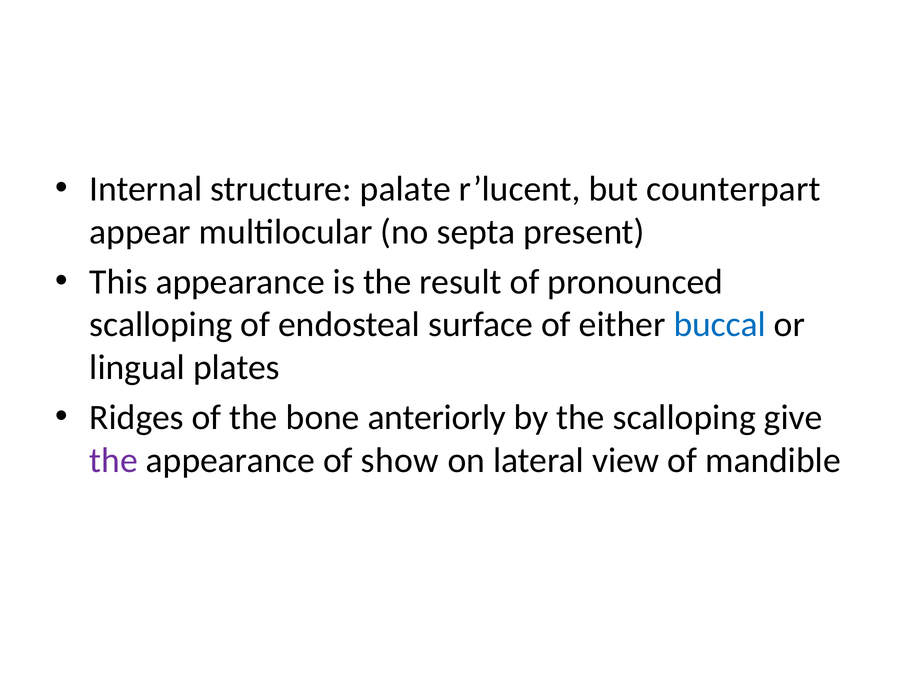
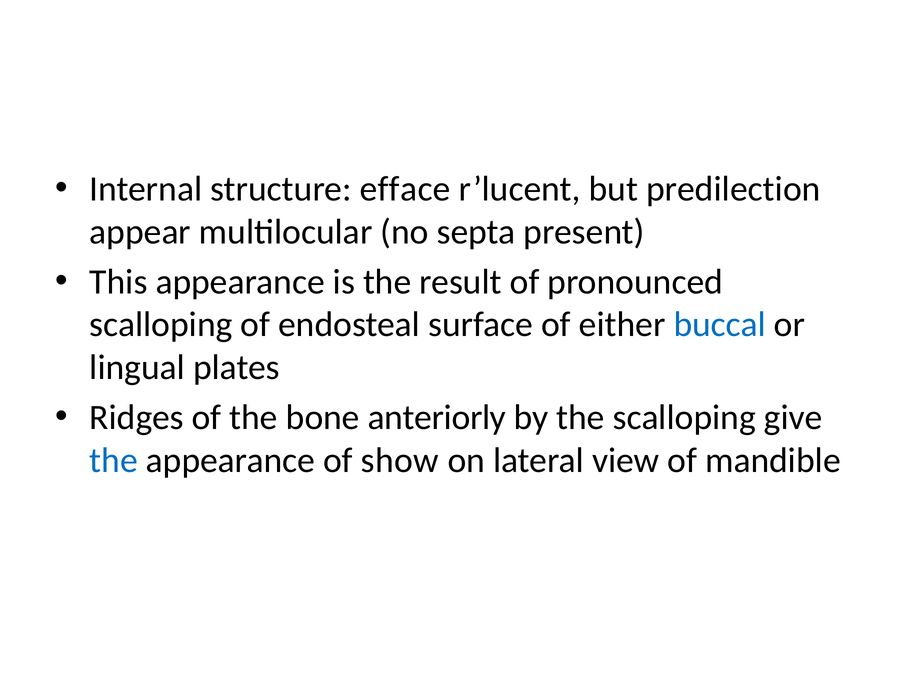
palate: palate -> efface (405, 189)
counterpart: counterpart -> predilection (733, 189)
the colour: purple -> blue (114, 460)
